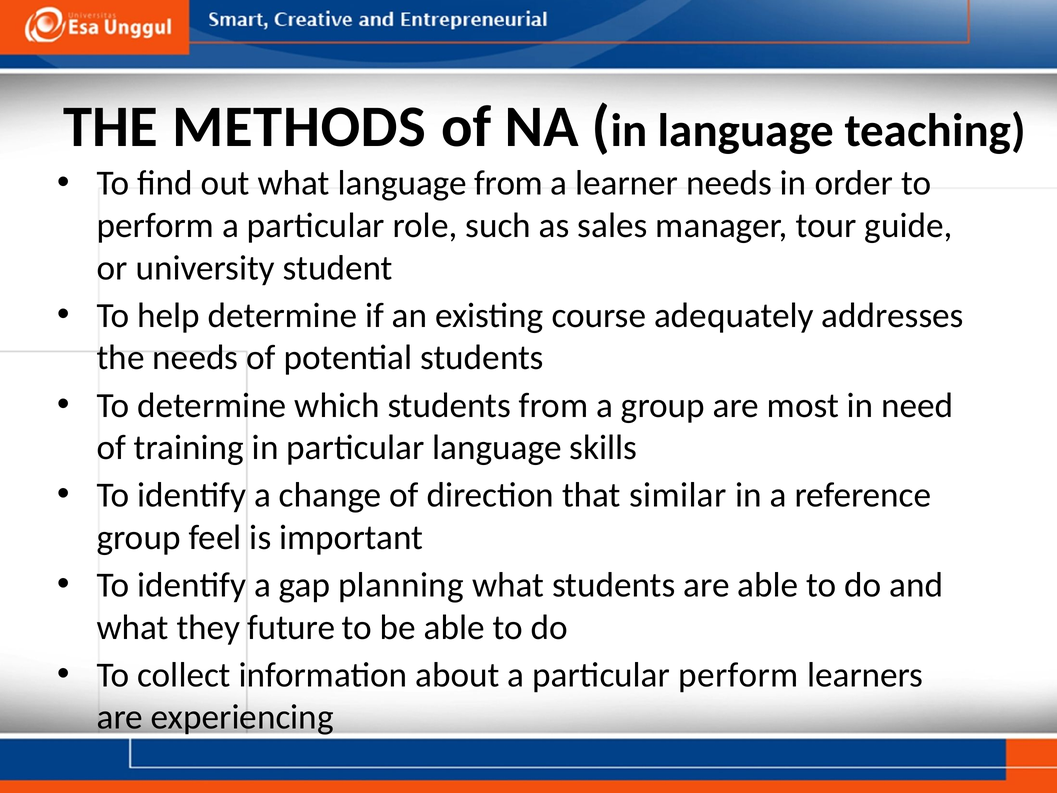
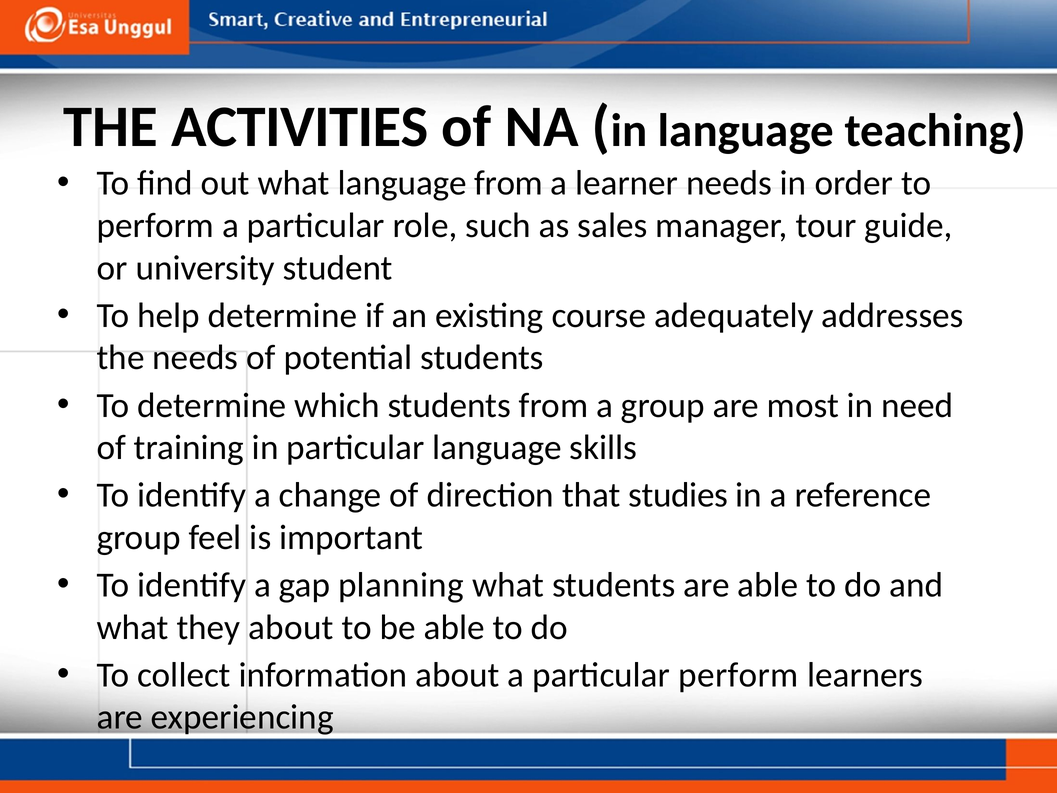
METHODS: METHODS -> ACTIVITIES (300, 127)
similar: similar -> studies (678, 495)
they future: future -> about (291, 627)
